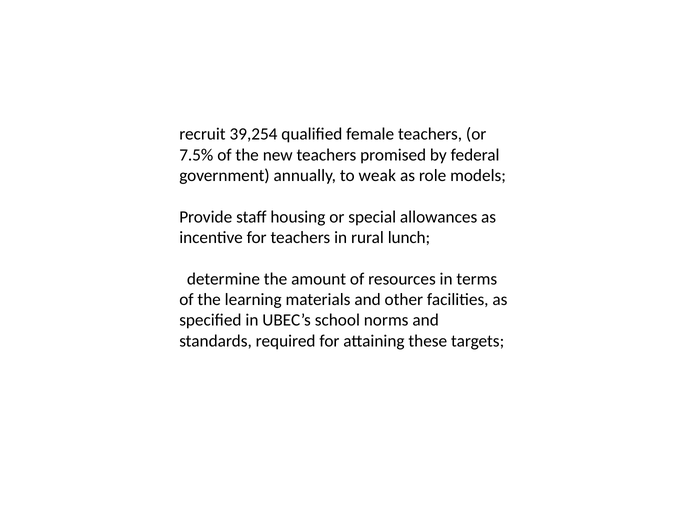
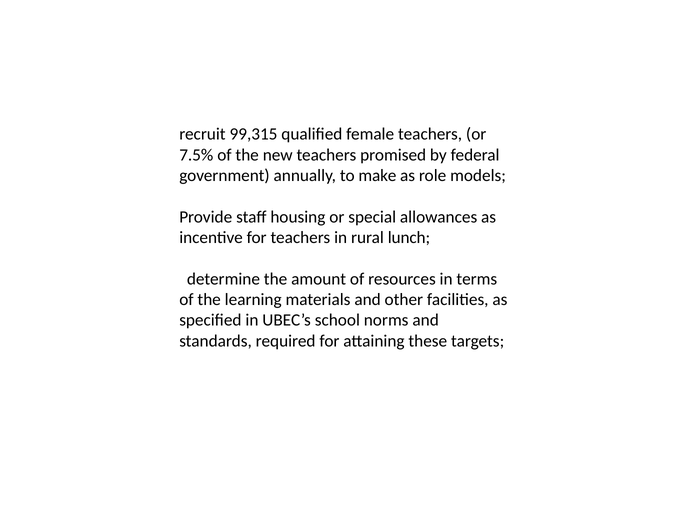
39,254: 39,254 -> 99,315 (254, 134)
weak: weak -> make (377, 176)
